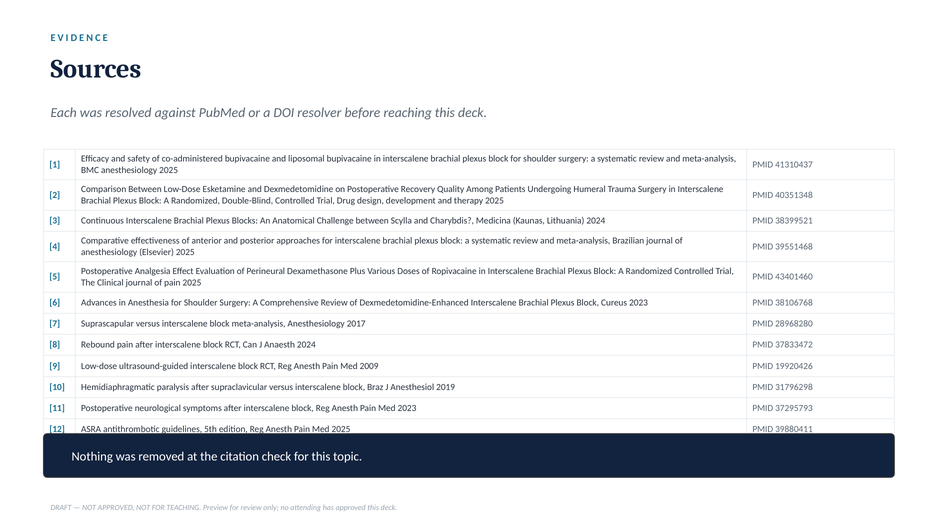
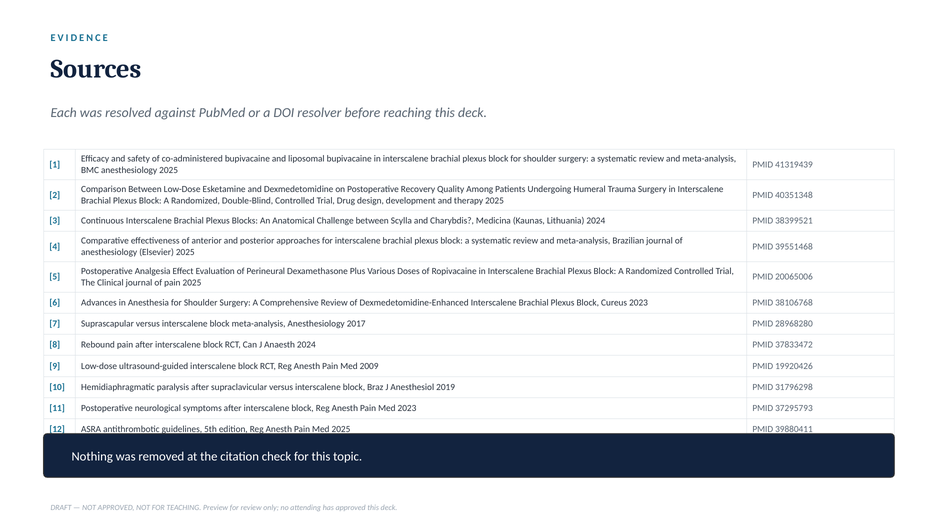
41310437: 41310437 -> 41319439 (794, 164)
43401460: 43401460 -> 20065006 (794, 277)
